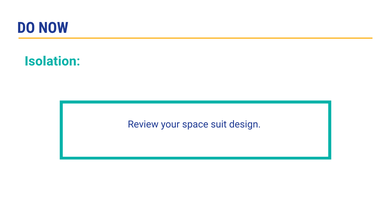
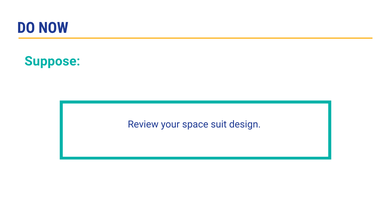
Isolation: Isolation -> Suppose (52, 61)
